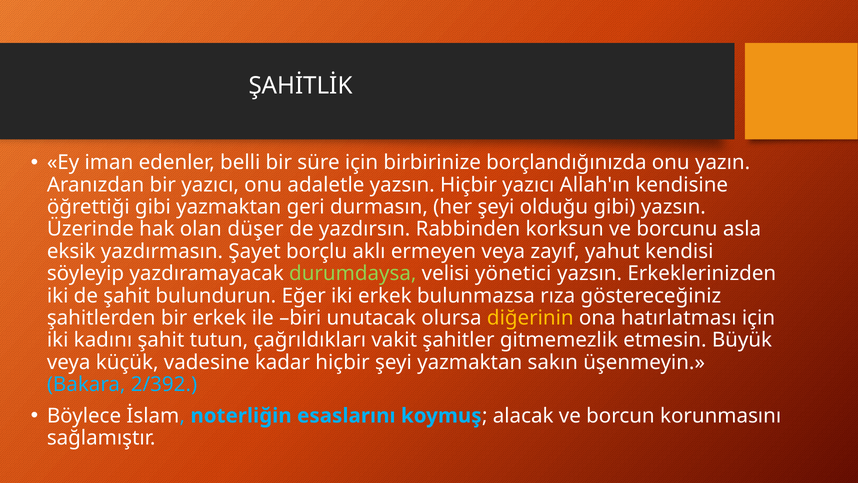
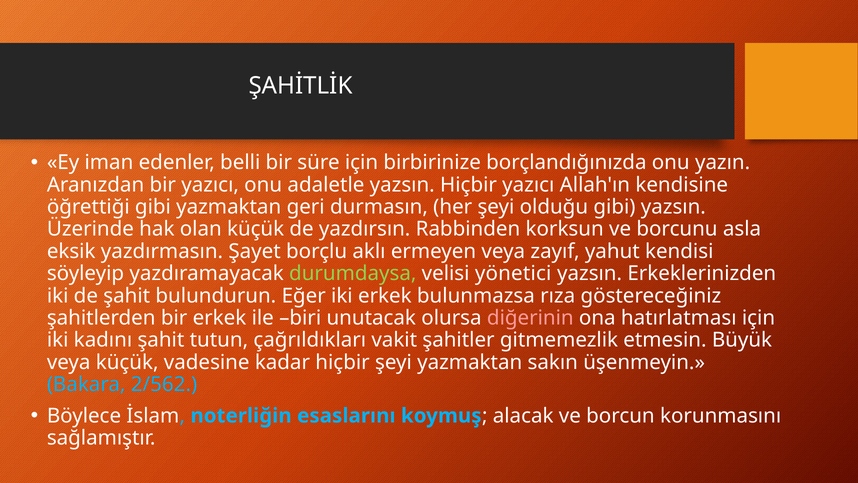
olan düşer: düşer -> küçük (256, 229)
diğerinin colour: yellow -> pink (530, 318)
2/392: 2/392 -> 2/562 (164, 384)
